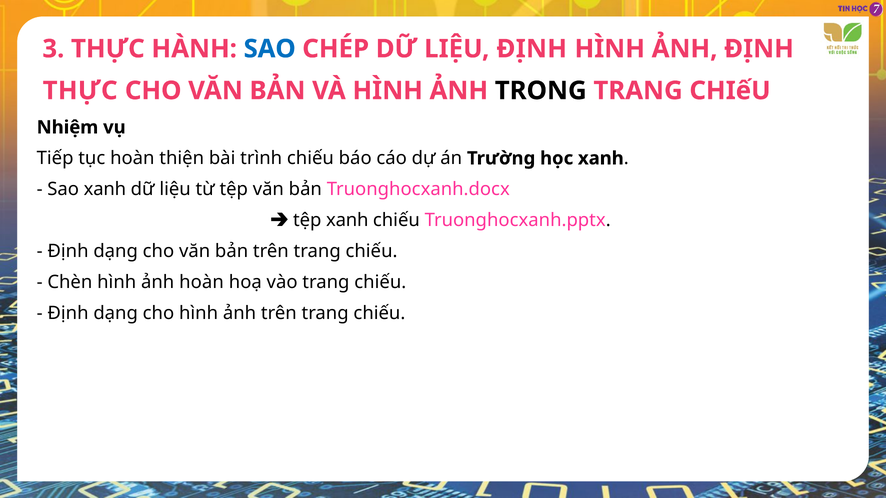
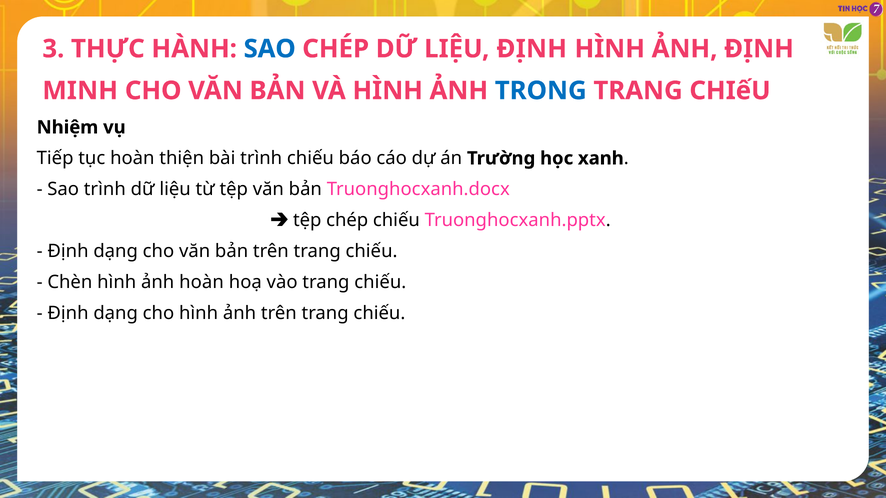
THỰC: THỰC -> MINH (80, 91)
TRONG colour: black -> blue (541, 91)
Sao xanh: xanh -> trình (105, 189)
tệp xanh: xanh -> chép (347, 220)
